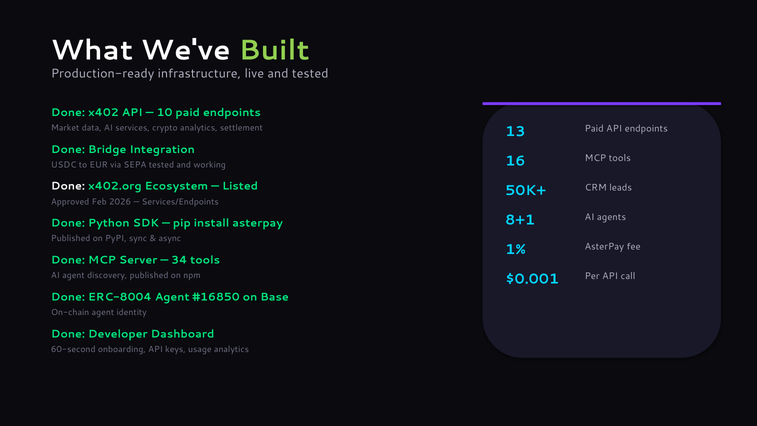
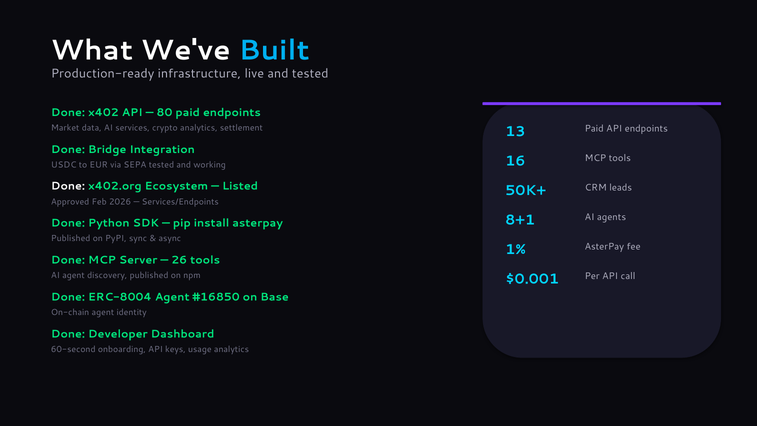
Built colour: light green -> light blue (274, 50)
10: 10 -> 80 (164, 112)
34: 34 -> 26 (179, 260)
